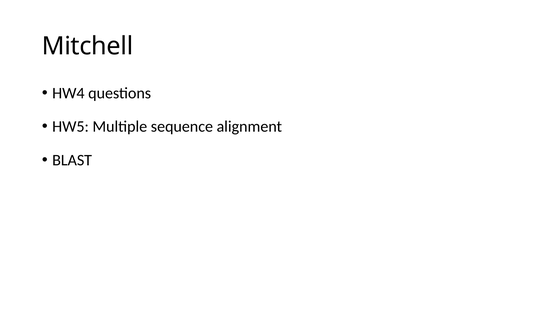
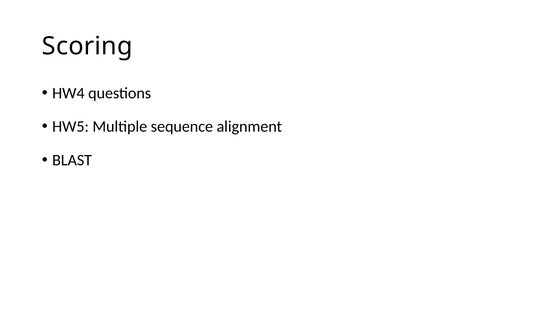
Mitchell: Mitchell -> Scoring (87, 46)
